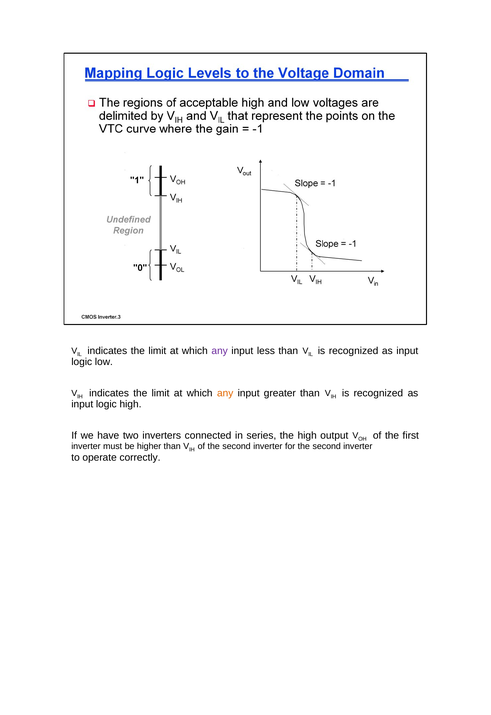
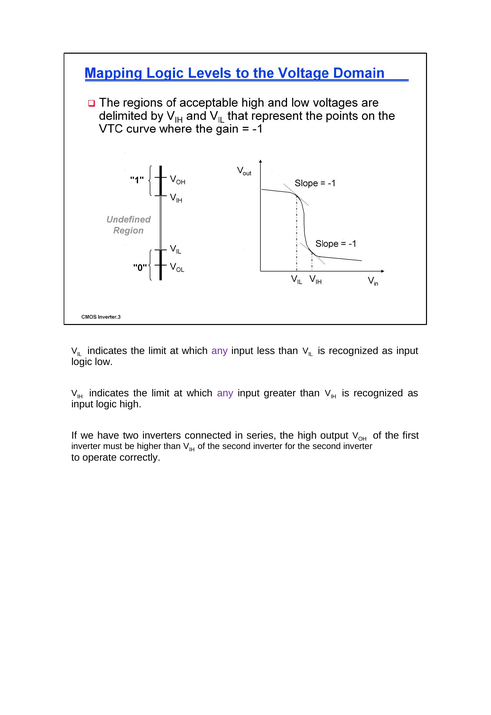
any colour: orange -> purple (225, 394)
